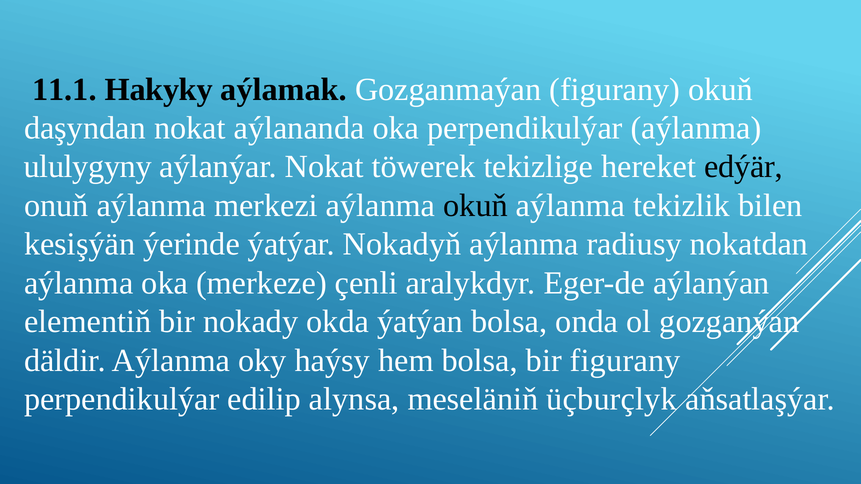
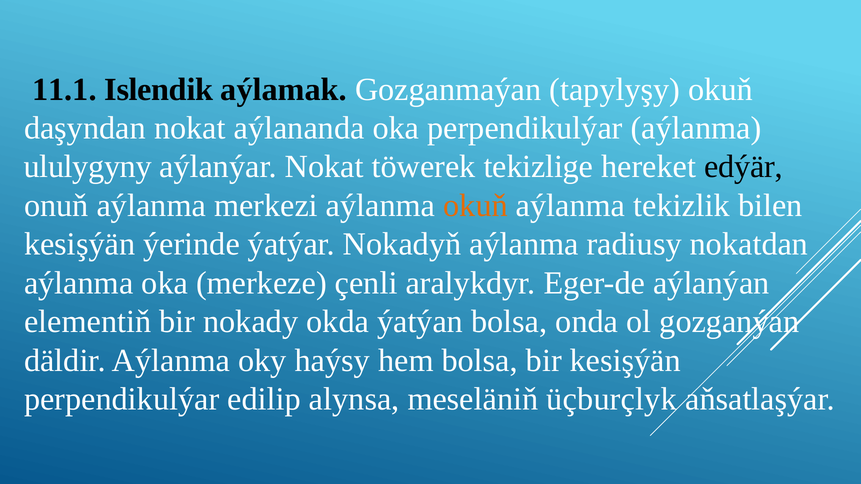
Hakyky: Hakyky -> Islendik (159, 89)
Gozganmaýan figurany: figurany -> tapylyşy (615, 89)
okuň colour: black -> orange (476, 206)
bir figurany: figurany -> kesişýän (625, 361)
